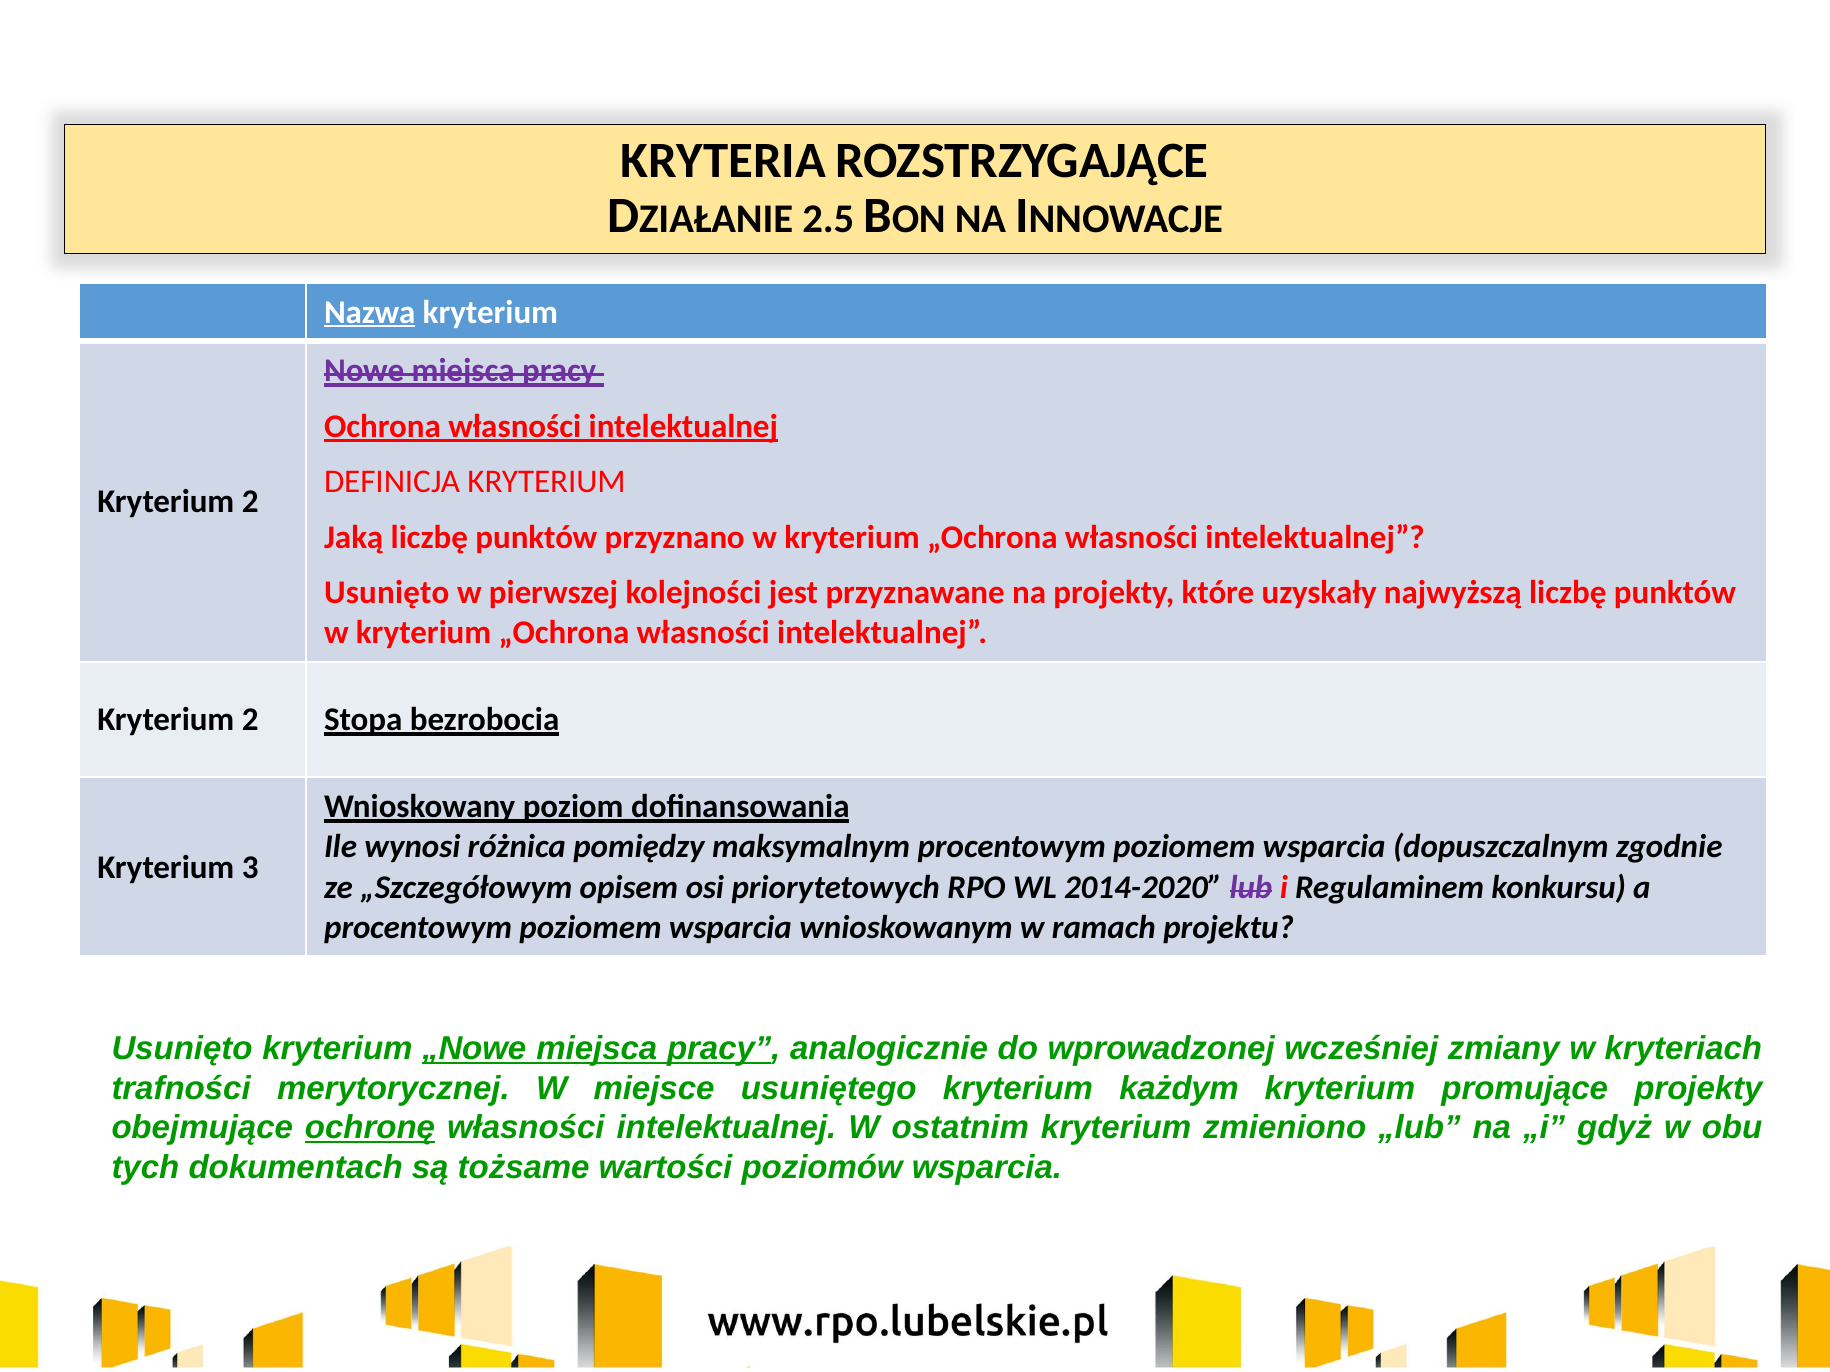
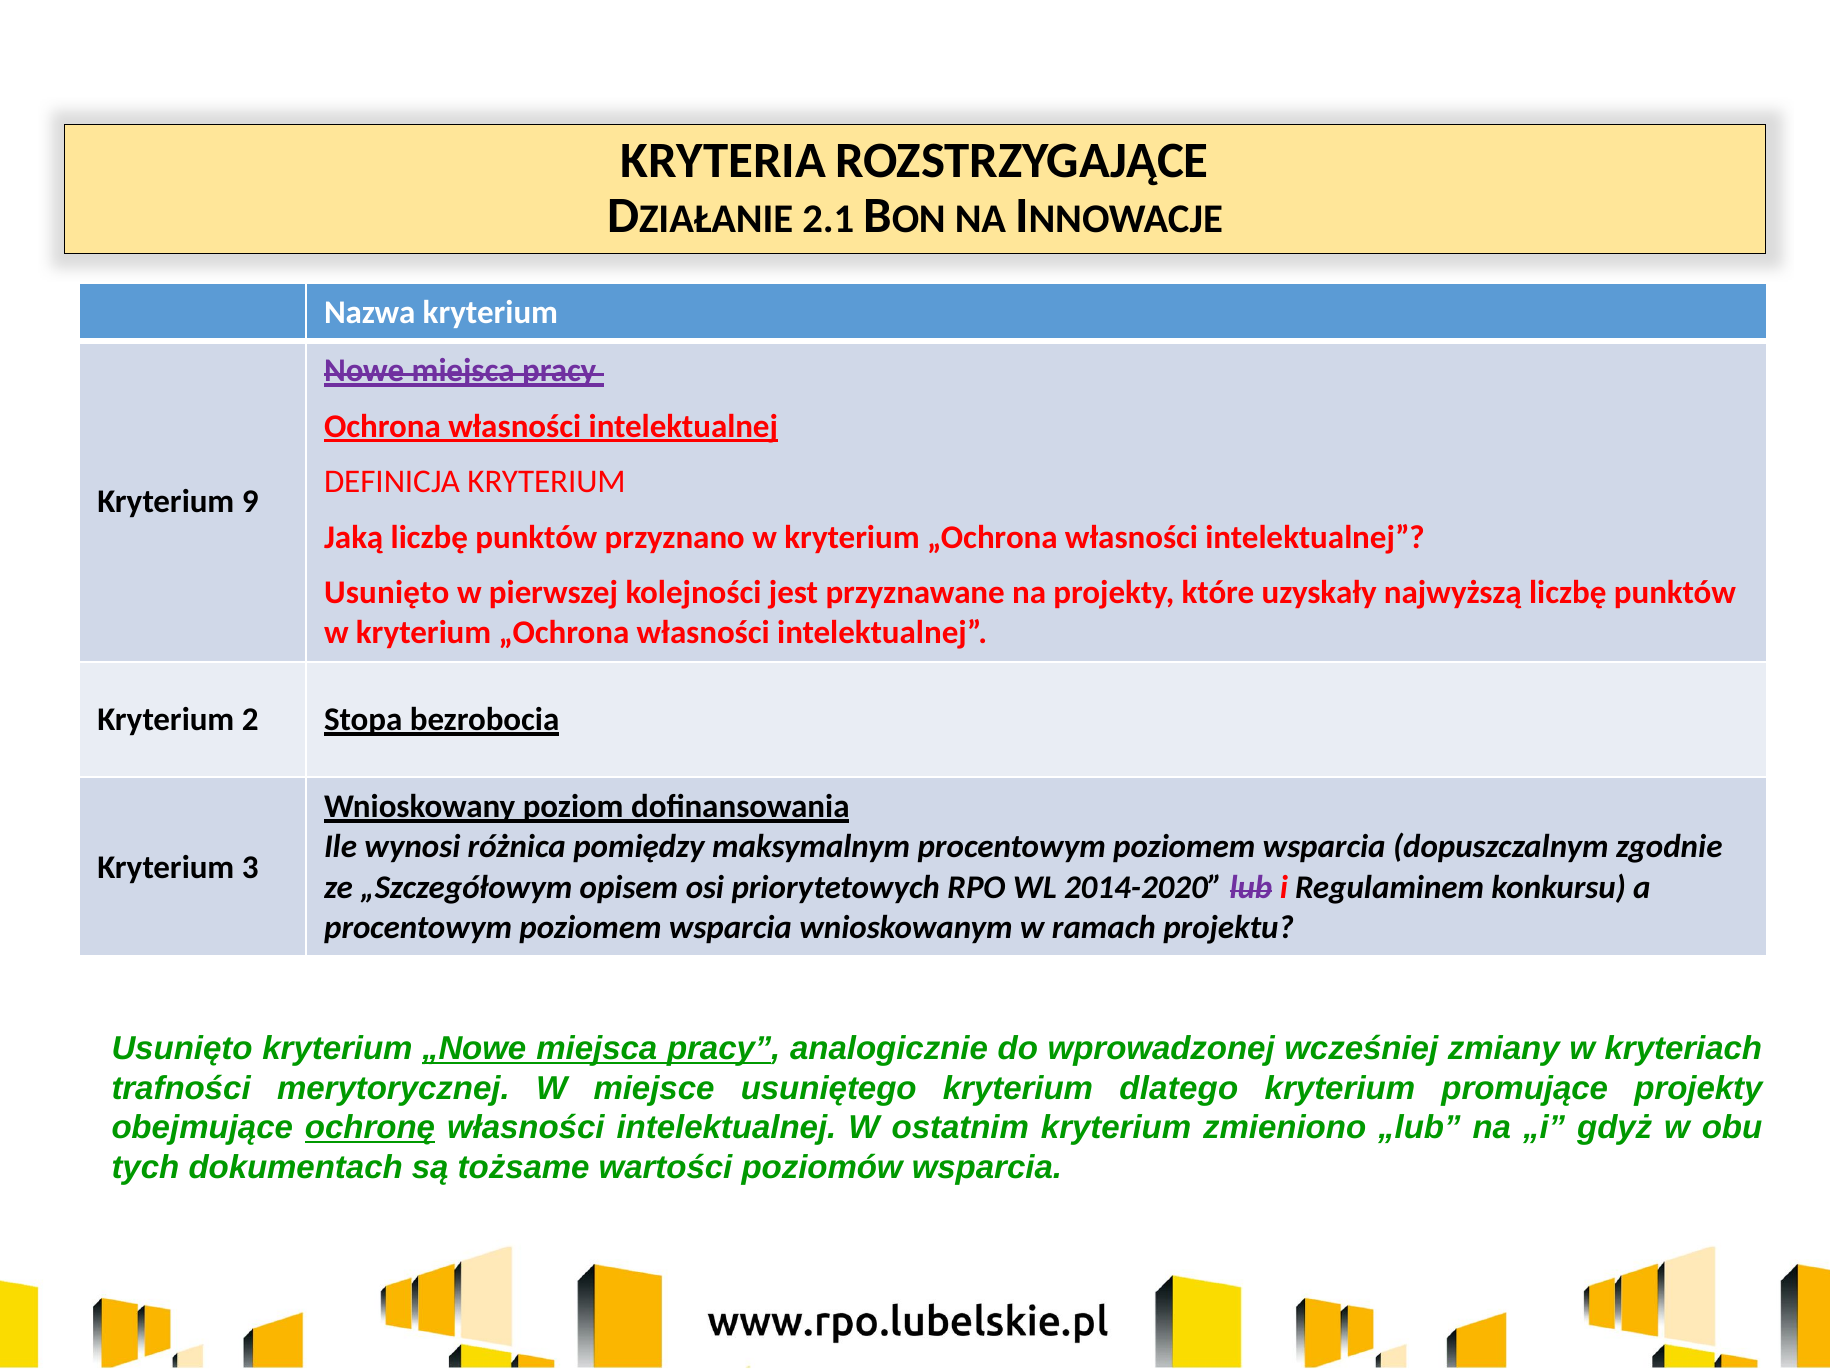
2.5: 2.5 -> 2.1 (828, 219)
Nazwa underline: present -> none (370, 312)
2: 2 -> 9 (250, 502)
każdym: każdym -> dlatego (1179, 1089)
